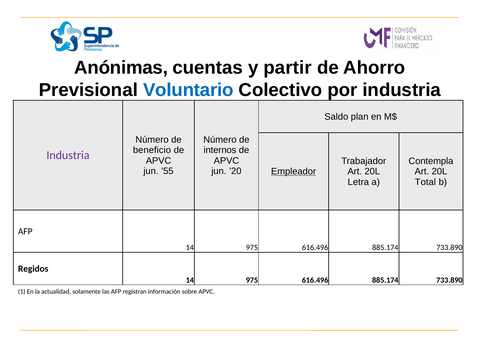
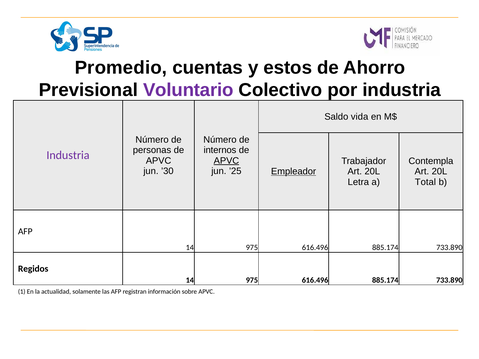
Anónimas: Anónimas -> Promedio (121, 68)
partir: partir -> estos (288, 68)
Voluntario colour: blue -> purple (188, 90)
plan: plan -> vida (360, 117)
beneficio: beneficio -> personas (152, 150)
APVC underline: none -> present (226, 161)
’55: ’55 -> ’30 (167, 171)
’20: ’20 -> ’25 (235, 171)
